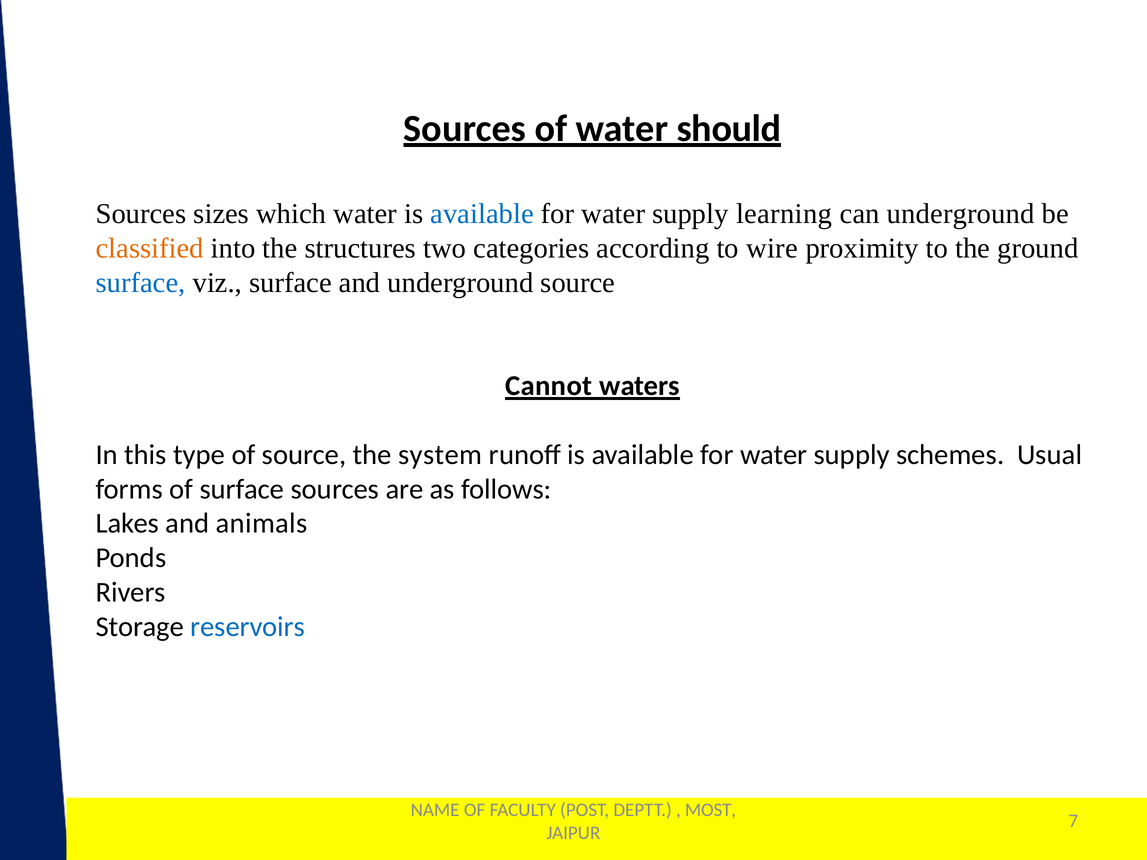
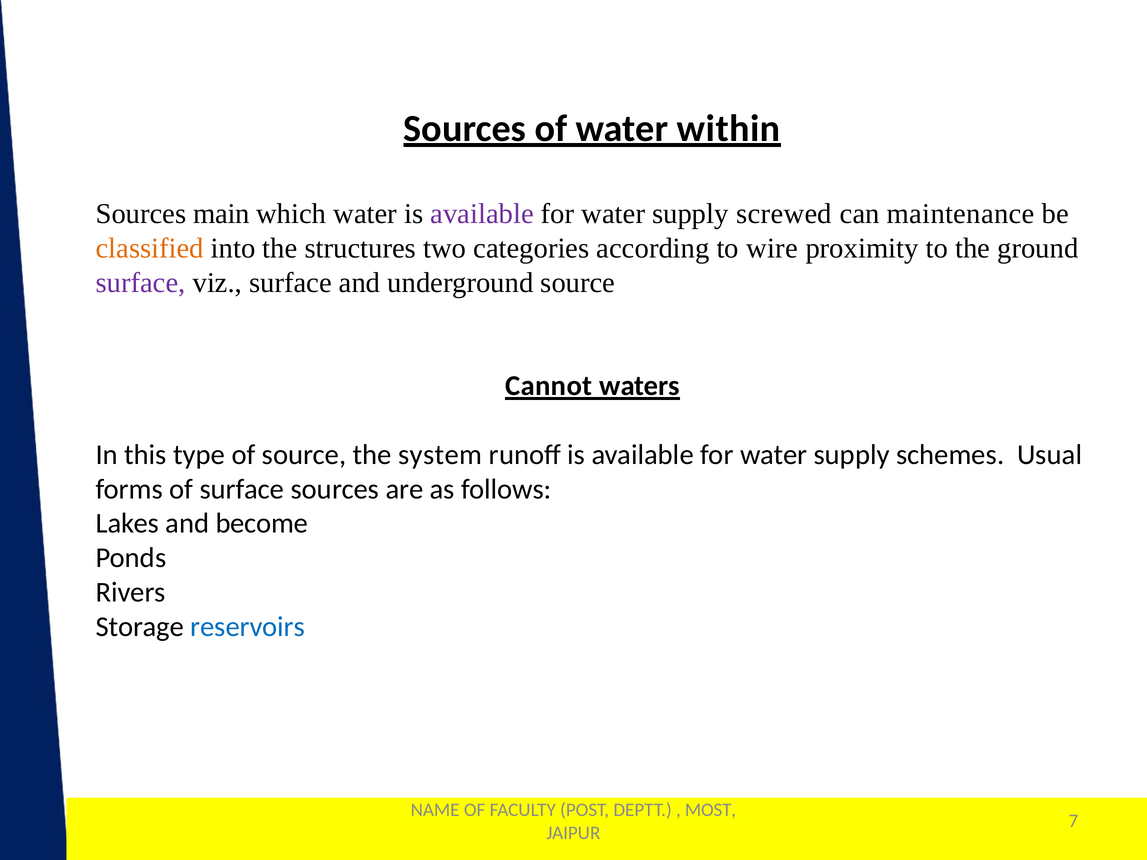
should: should -> within (729, 129)
sizes: sizes -> main (221, 214)
available colour: blue -> purple (482, 214)
learning: learning -> screwed (784, 214)
can underground: underground -> maintenance (961, 214)
surface colour: blue -> purple (141, 283)
animals: animals -> become (262, 524)
